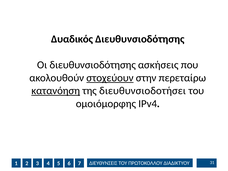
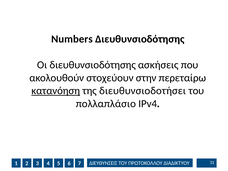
Δυαδικός: Δυαδικός -> Numbers (72, 39)
στοχεύουν underline: present -> none (110, 78)
ομοιόμορφης: ομοιόμορφης -> πολλαπλάσιο (106, 104)
